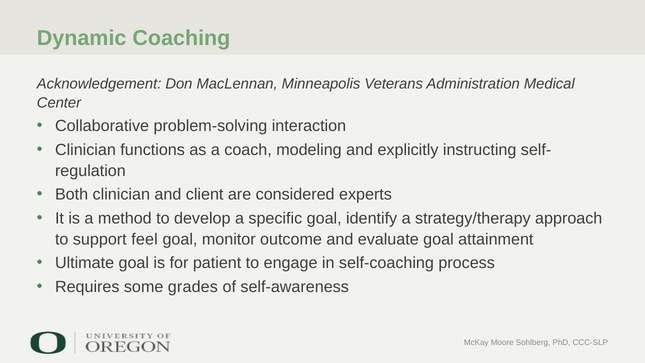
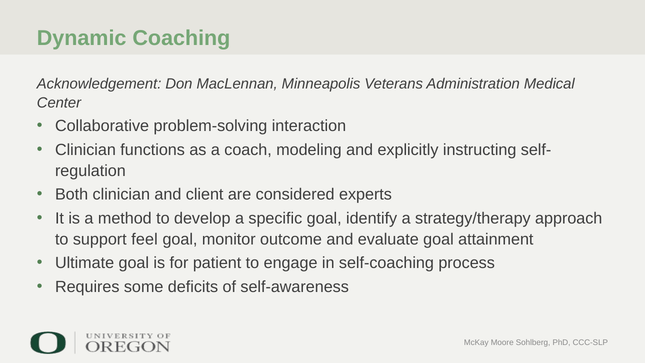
grades: grades -> deficits (193, 287)
